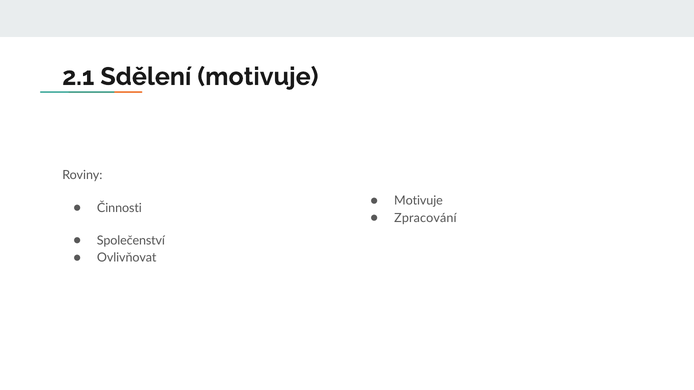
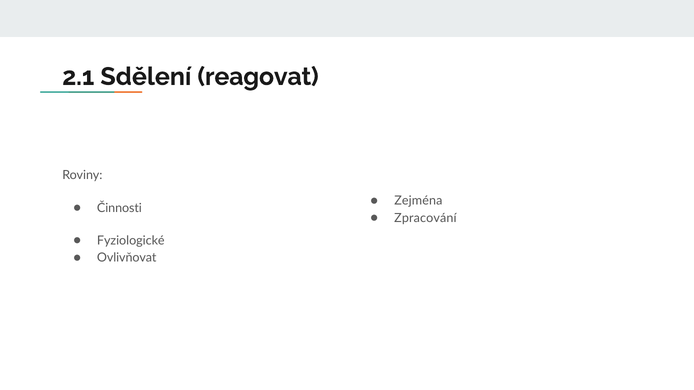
Sdělení motivuje: motivuje -> reagovat (258, 77)
Motivuje: Motivuje -> Zejména (418, 201)
Společenství: Společenství -> Fyziologické (131, 241)
